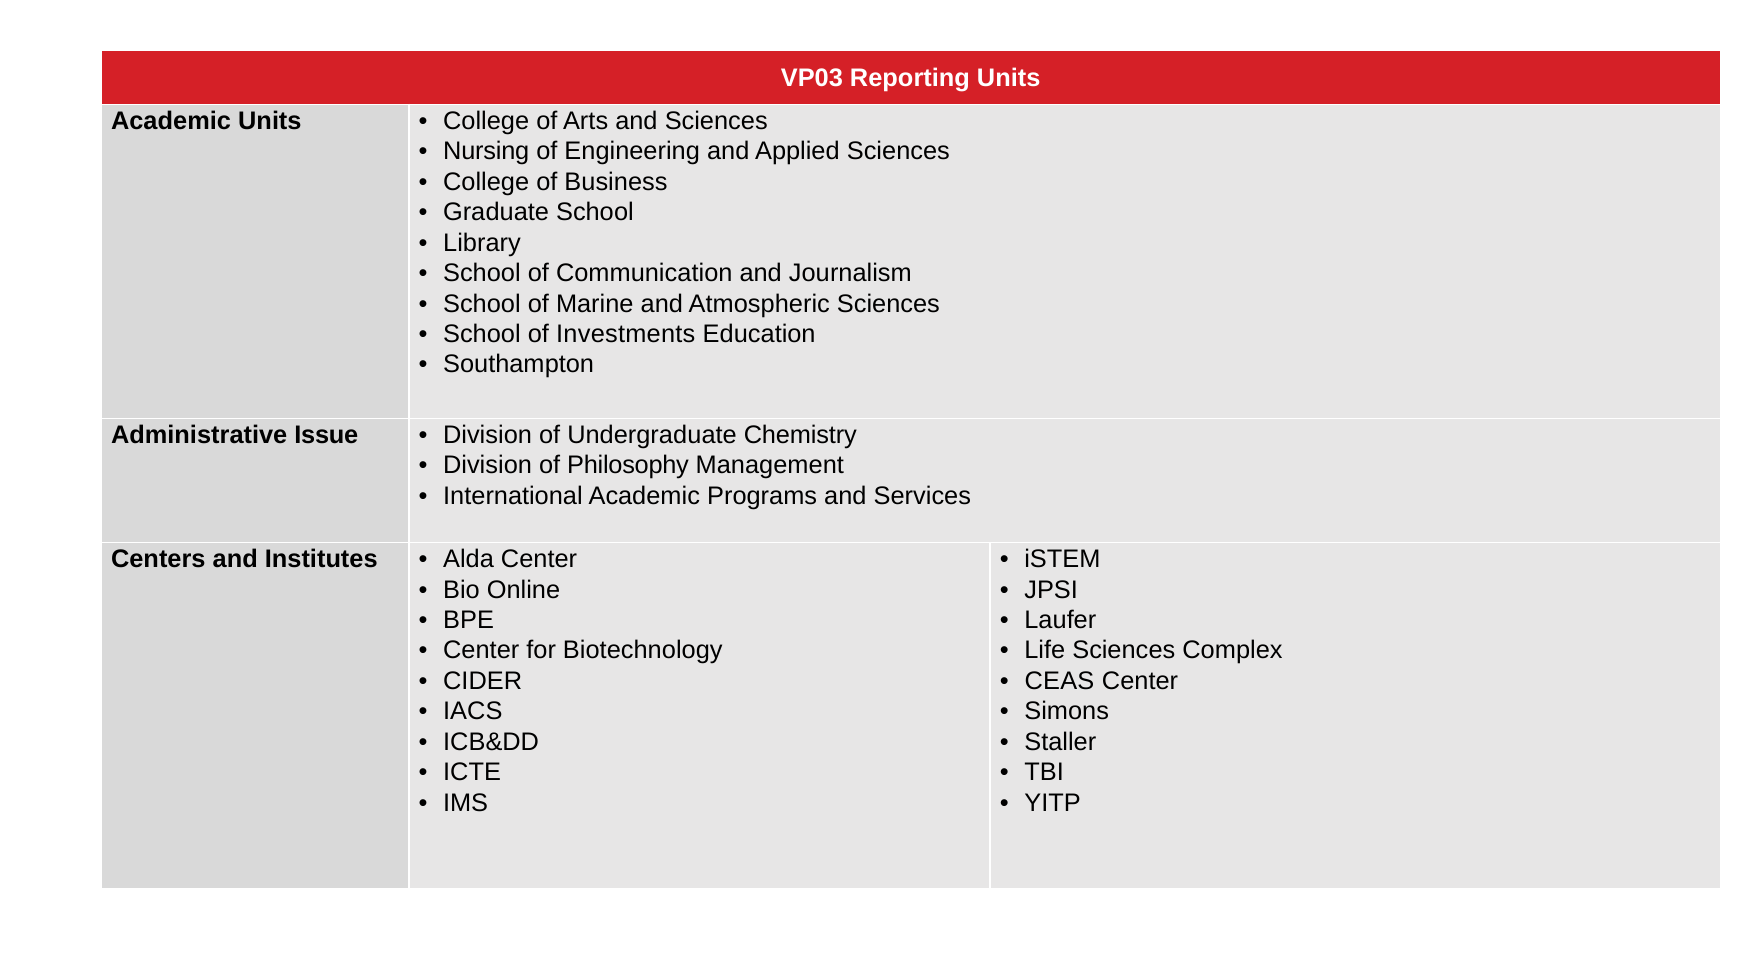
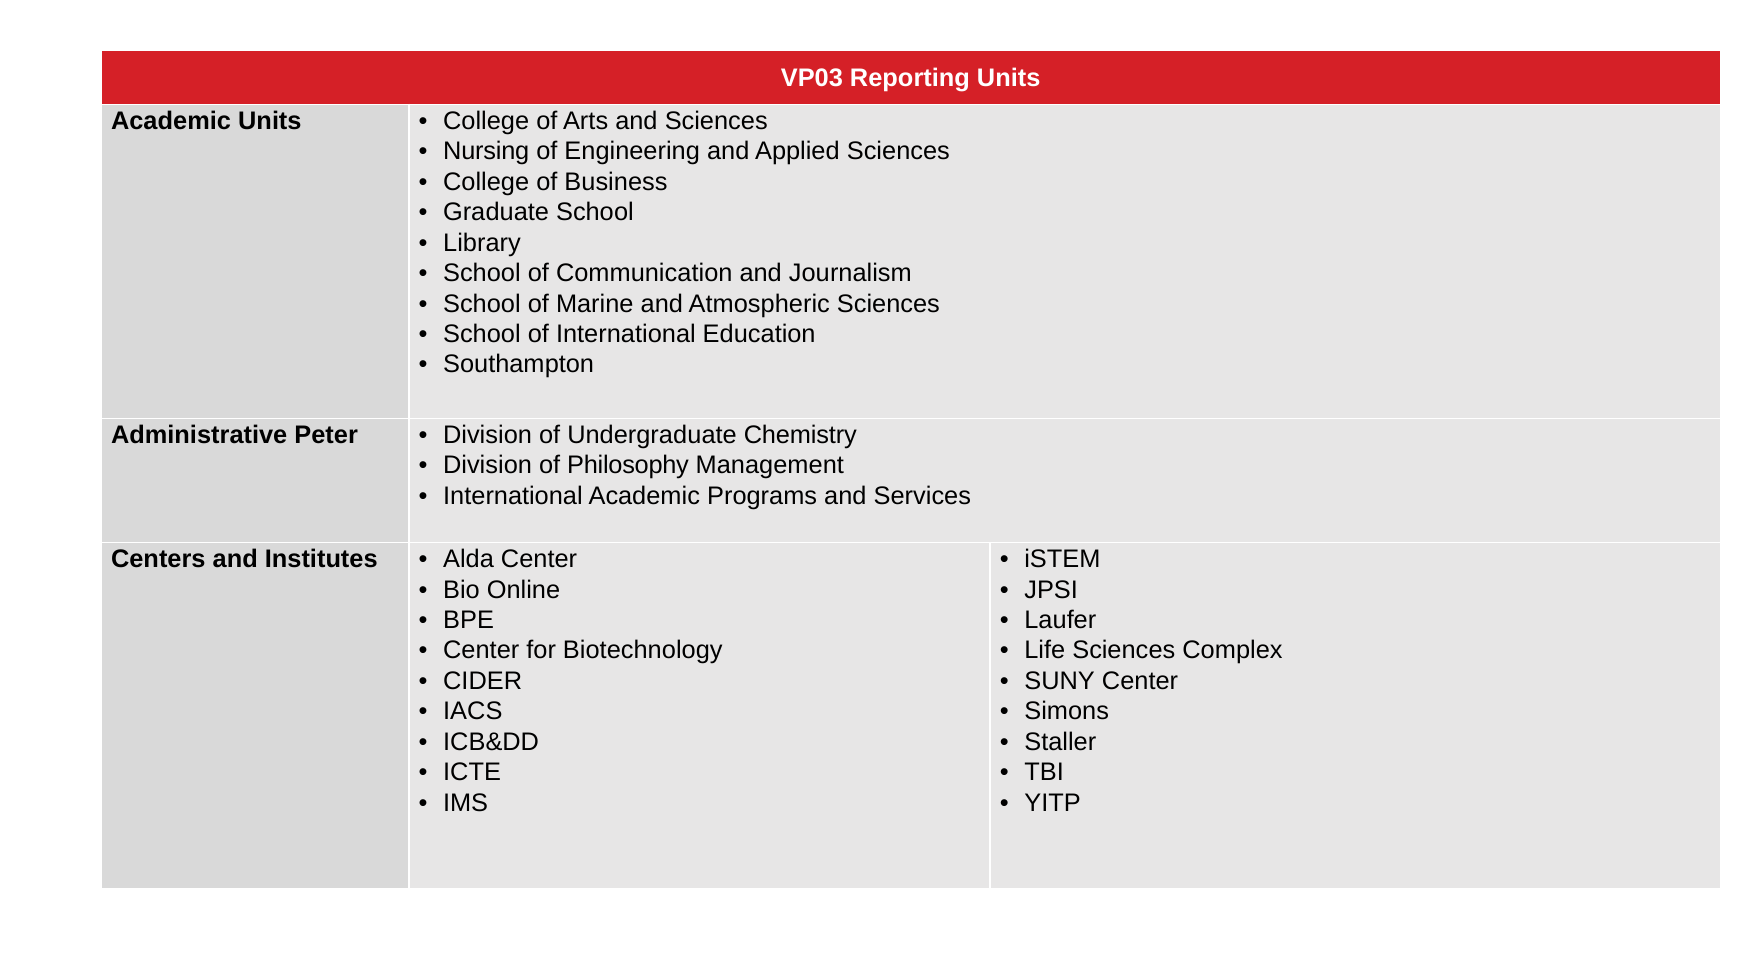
of Investments: Investments -> International (626, 334)
Issue: Issue -> Peter (326, 435)
CEAS: CEAS -> SUNY (1060, 681)
